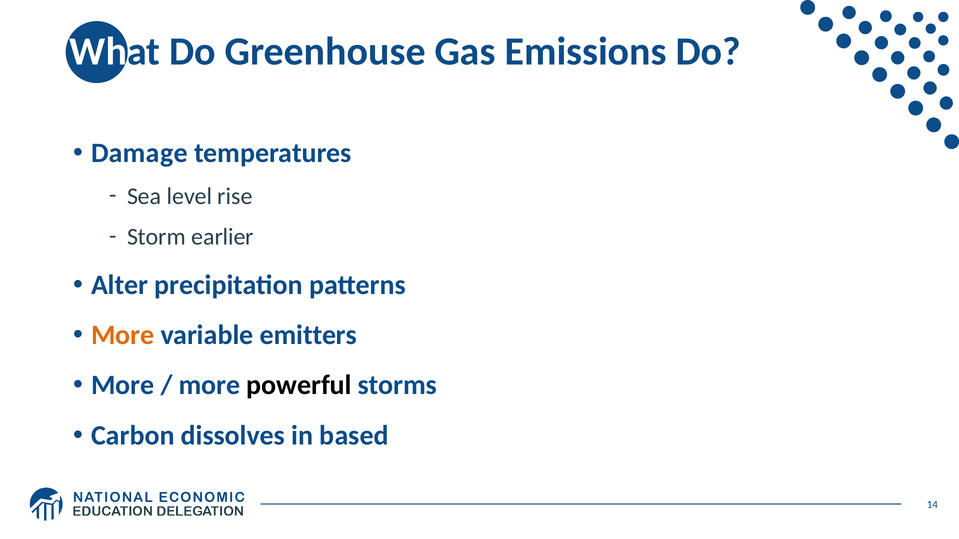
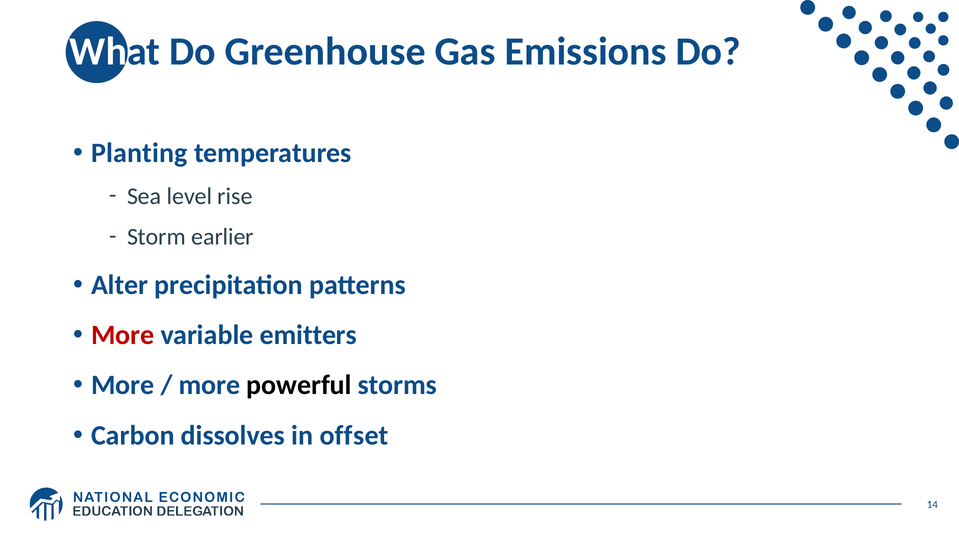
Damage: Damage -> Planting (139, 153)
More colour: orange -> red (123, 335)
based: based -> offset (354, 436)
